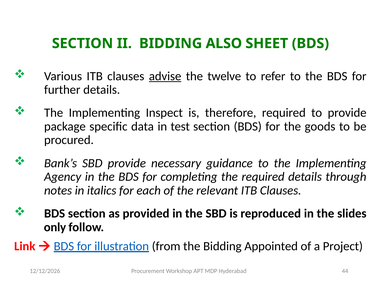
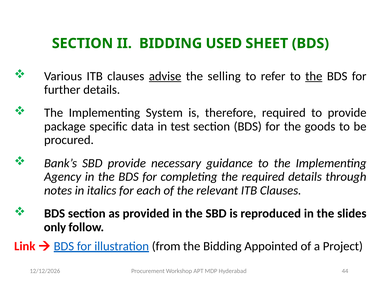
ALSO: ALSO -> USED (224, 43)
twelve: twelve -> selling (224, 76)
the underline: none -> present (314, 76)
Inspect: Inspect -> System (164, 113)
